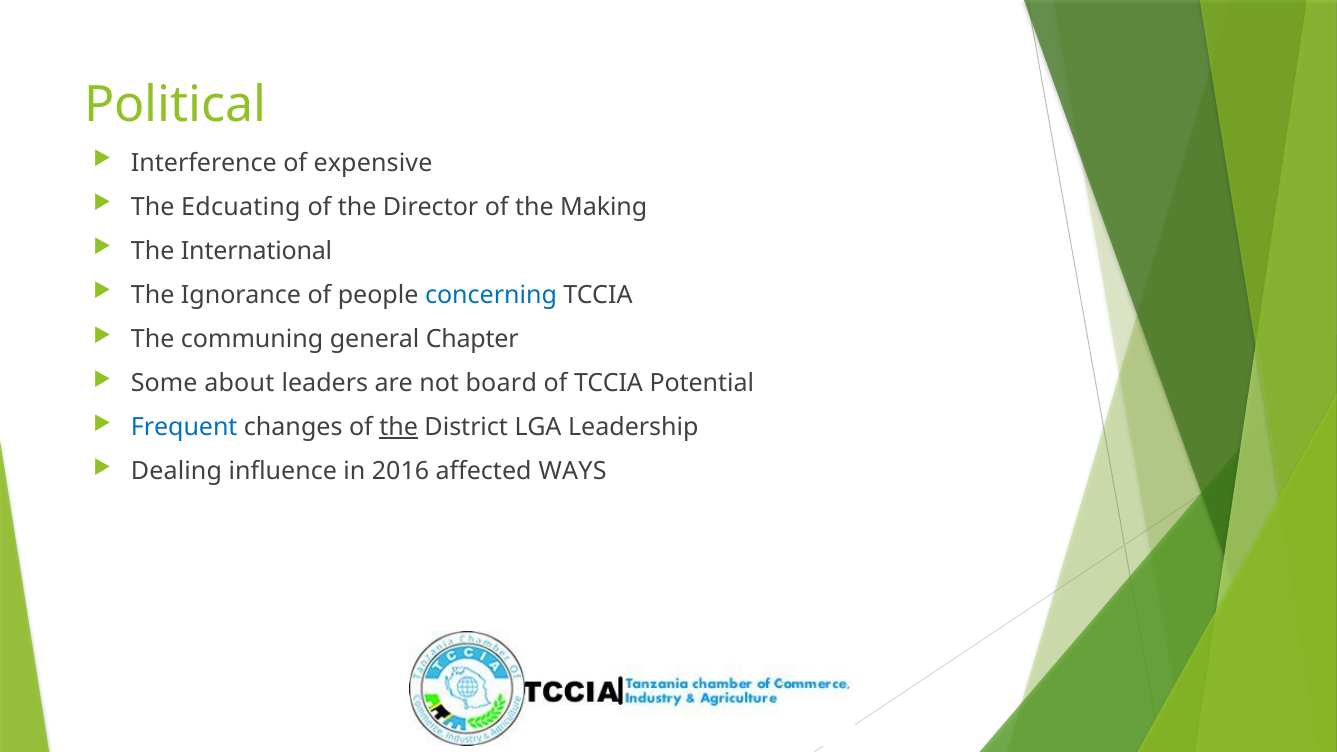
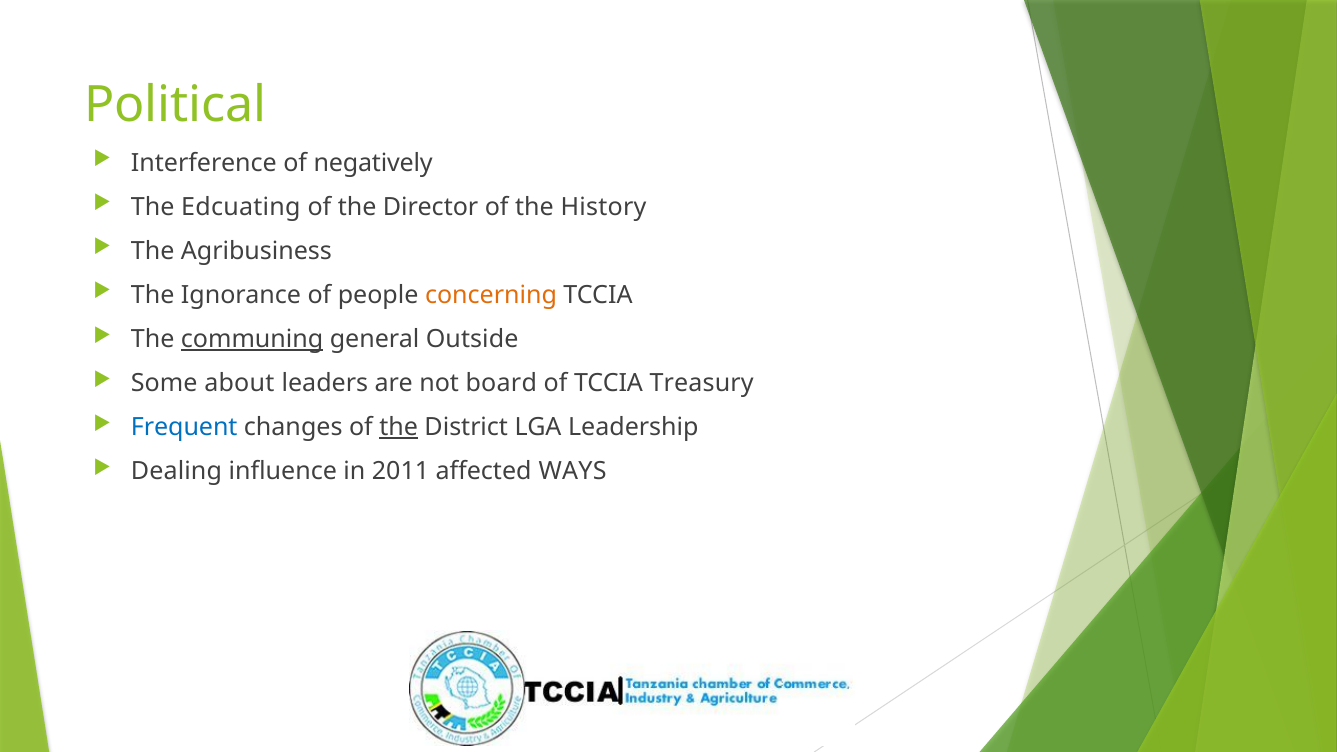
expensive: expensive -> negatively (373, 163)
Making: Making -> History (604, 207)
International: International -> Agribusiness (256, 251)
concerning colour: blue -> orange (491, 295)
communing underline: none -> present (252, 339)
Chapter: Chapter -> Outside (472, 339)
Potential: Potential -> Treasury (702, 383)
2016: 2016 -> 2011 (401, 471)
